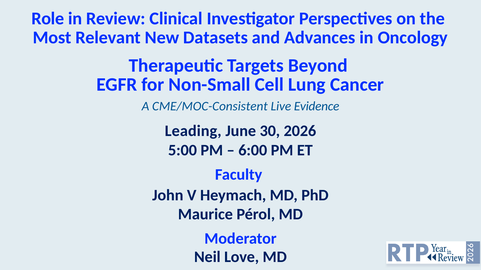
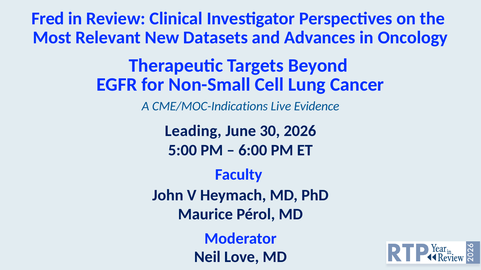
Role: Role -> Fred (48, 19)
CME/MOC-Consistent: CME/MOC-Consistent -> CME/MOC-Indications (210, 106)
